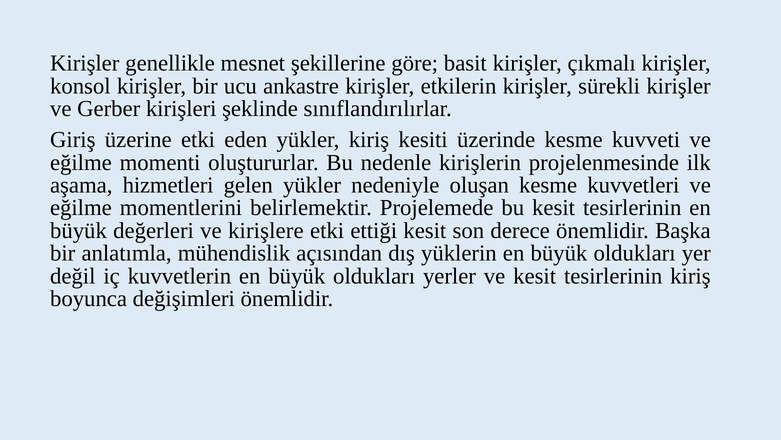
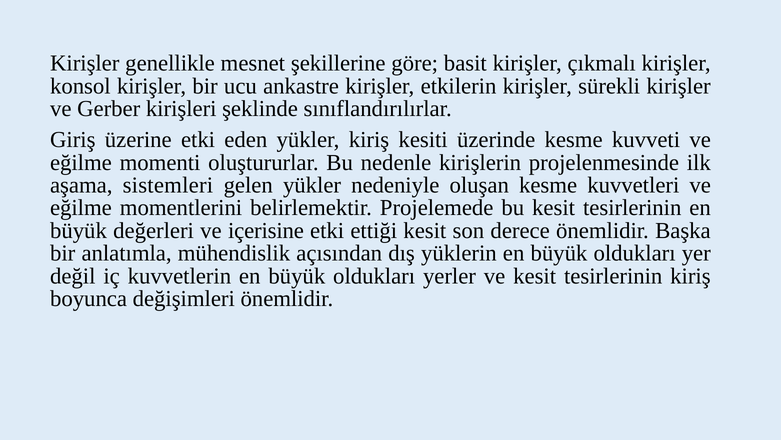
hizmetleri: hizmetleri -> sistemleri (168, 185)
kirişlere: kirişlere -> içerisine (266, 230)
